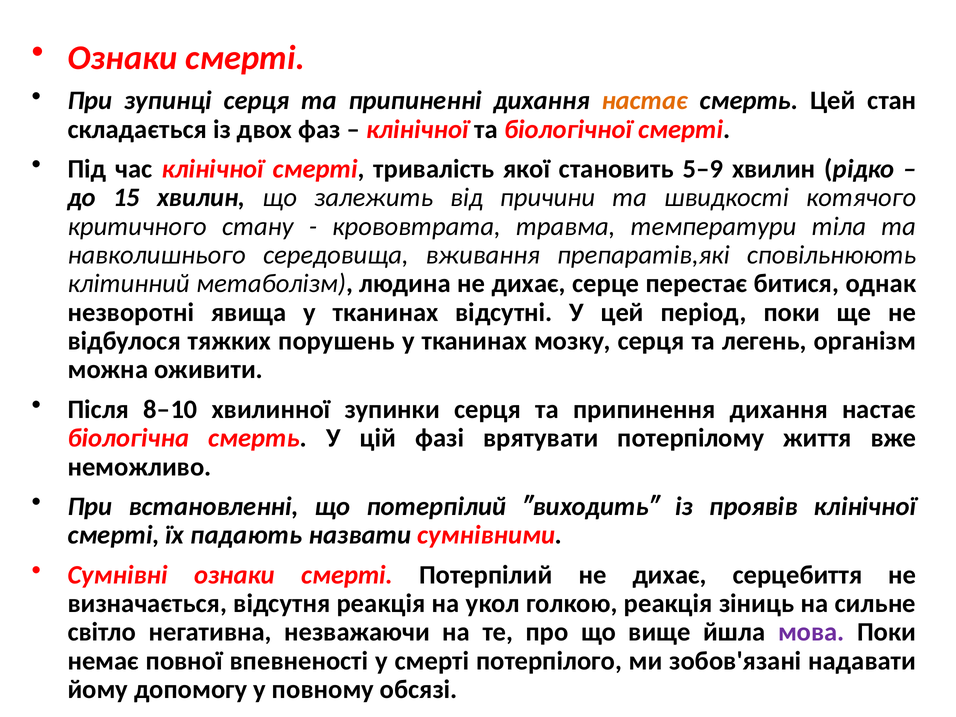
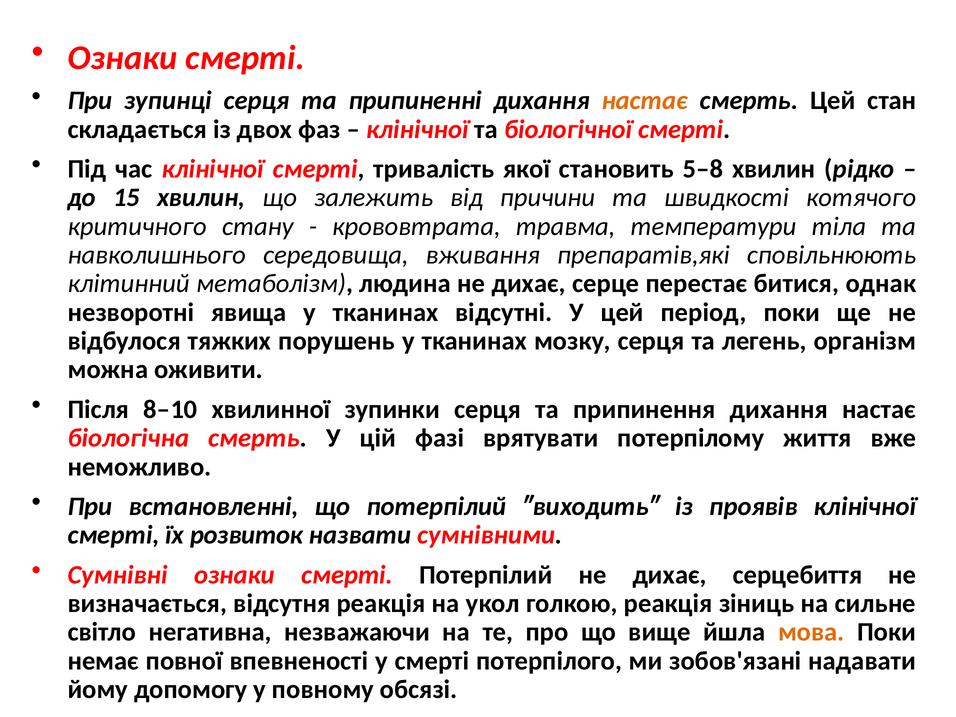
5‒9: 5‒9 -> 5‒8 (703, 169)
падають: падають -> розвиток (247, 535)
мова colour: purple -> orange (811, 632)
